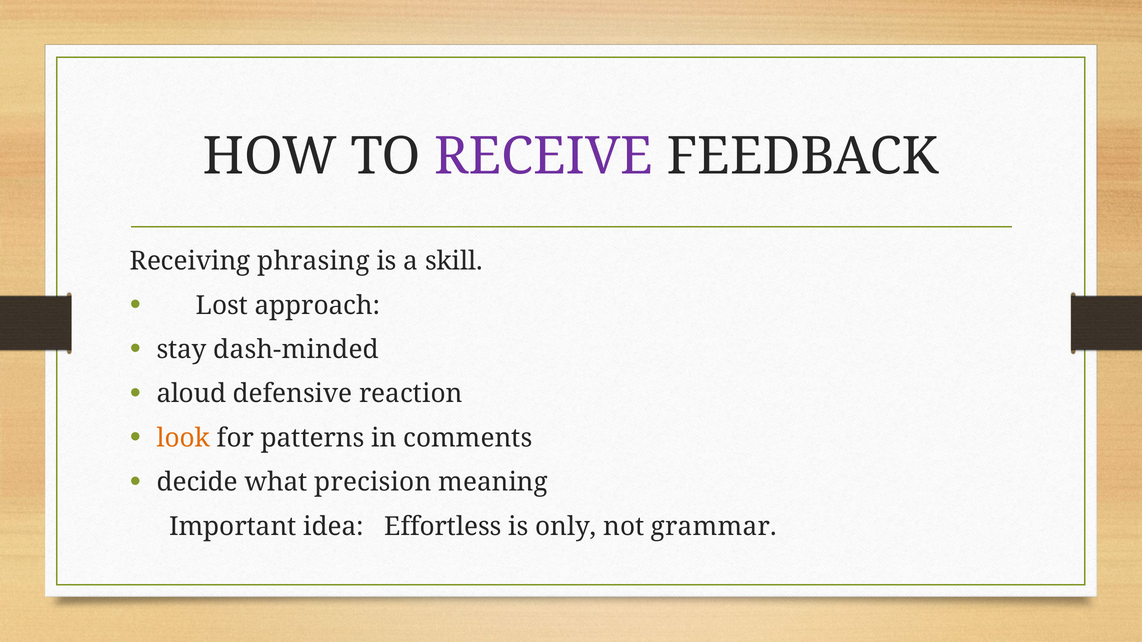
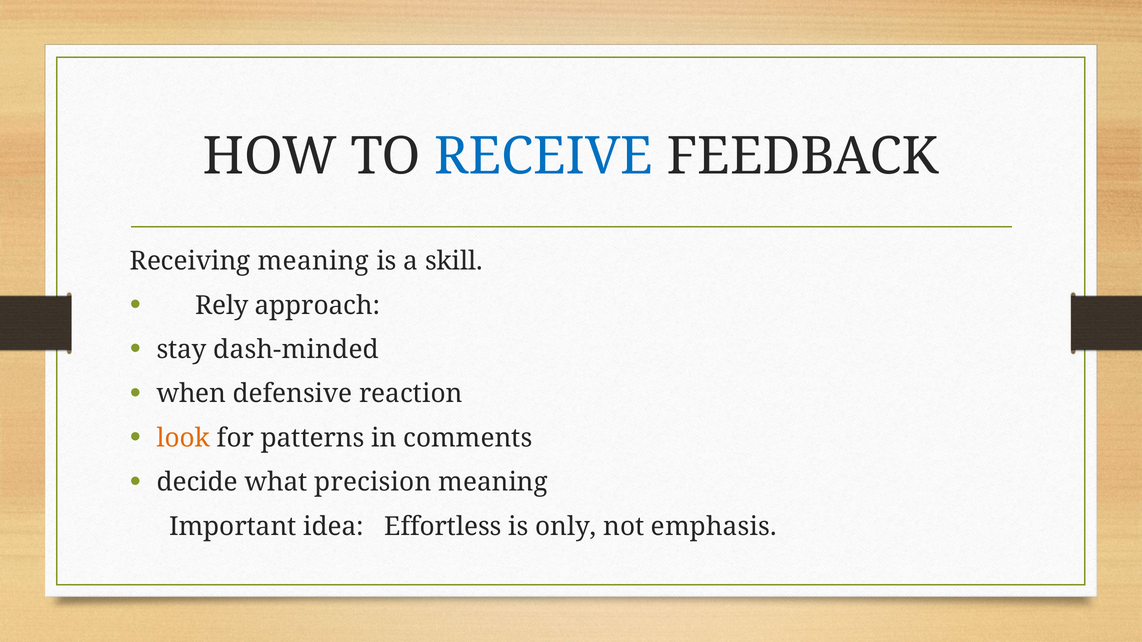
RECEIVE colour: purple -> blue (544, 157)
Receiving phrasing: phrasing -> meaning (313, 261)
Lost: Lost -> Rely (222, 306)
aloud: aloud -> when (191, 394)
grammar: grammar -> emphasis (714, 527)
